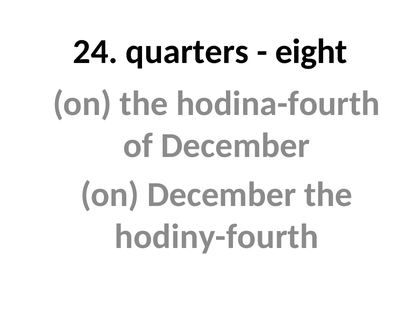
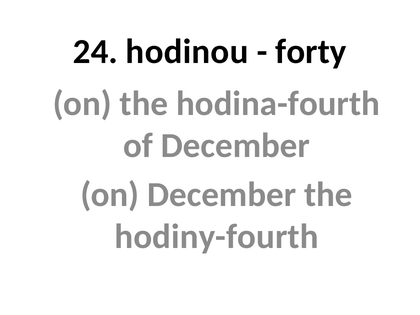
quarters: quarters -> hodinou (187, 51)
eight: eight -> forty (311, 51)
